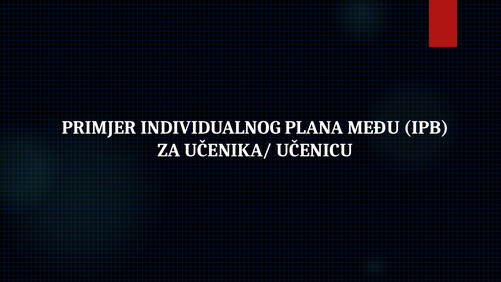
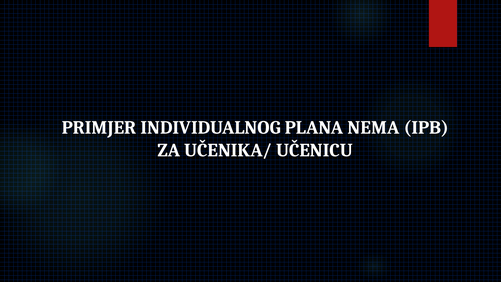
MEĐU: MEĐU -> NEMA (373, 128)
